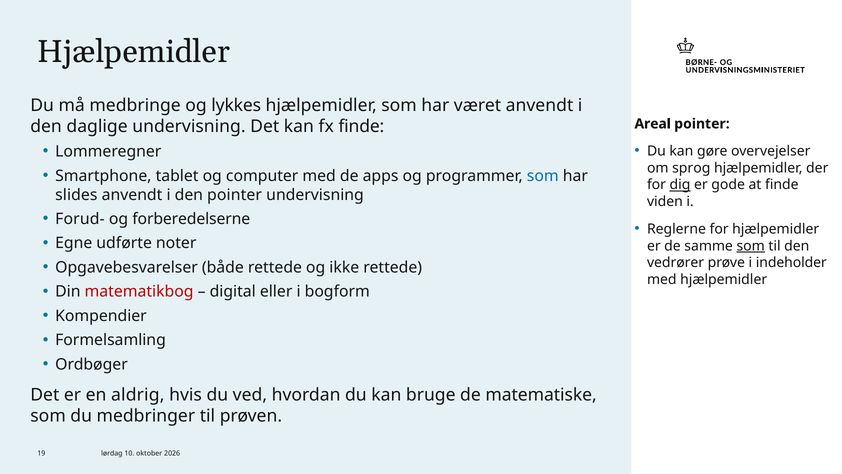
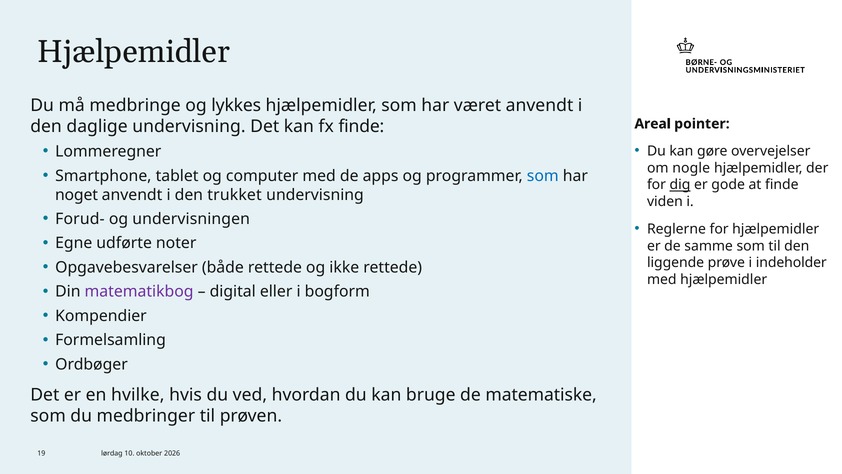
sprog: sprog -> nogle (691, 168)
slides: slides -> noget (76, 195)
den pointer: pointer -> trukket (235, 195)
forberedelserne: forberedelserne -> undervisningen (191, 219)
som underline: present -> none (751, 246)
vedrører: vedrører -> liggende (676, 263)
matematikbog colour: red -> purple (139, 291)
aldrig: aldrig -> hvilke (138, 395)
